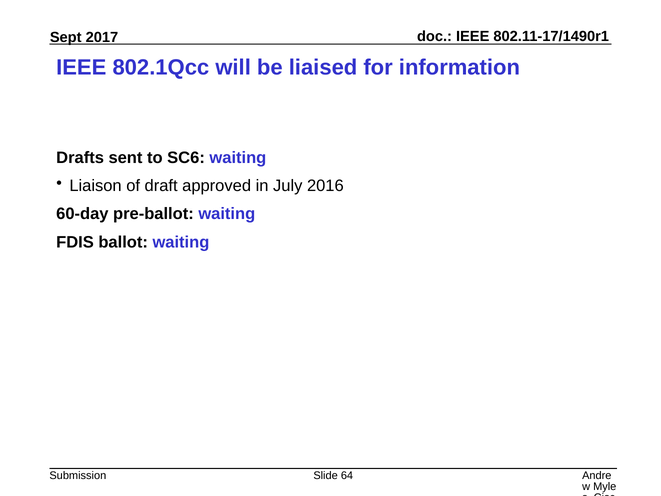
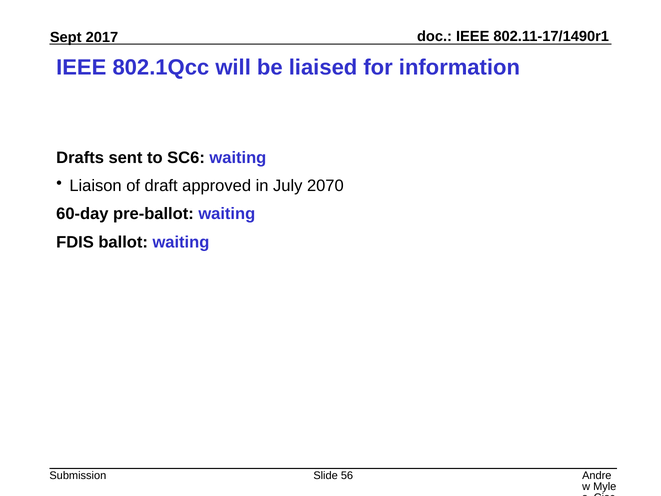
2016: 2016 -> 2070 (325, 186)
64: 64 -> 56 (347, 475)
